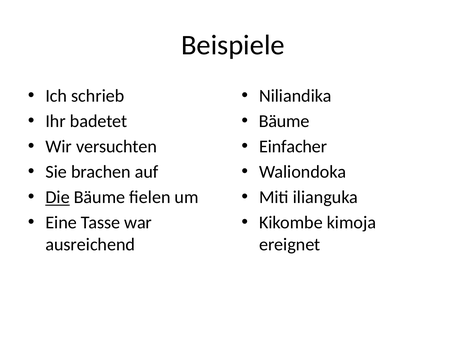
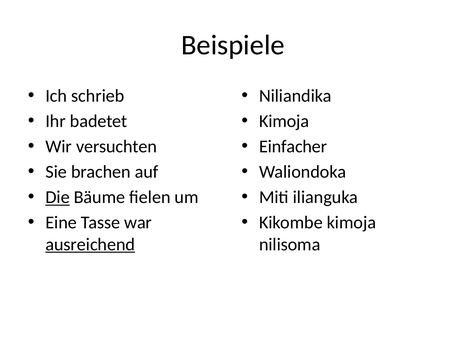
Bäume: Bäume -> Kimoja (284, 121)
ausreichend underline: none -> present (90, 245)
ereignet: ereignet -> nilisoma (290, 245)
